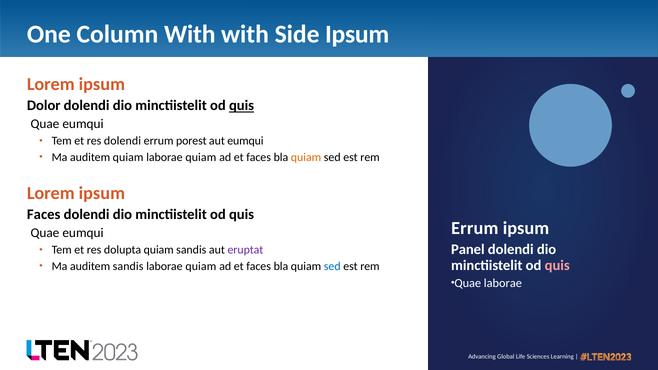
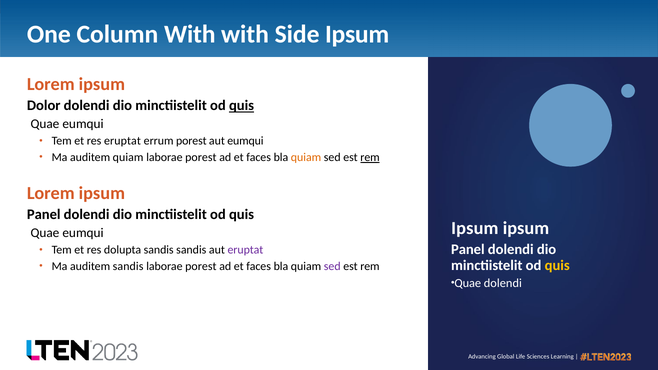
res dolendi: dolendi -> eruptat (122, 141)
quiam: quiam -> porest (201, 157)
rem underline: none -> present (370, 157)
Faces: Faces -> Panel (44, 214)
Errum: Errum -> Ipsum (475, 228)
dolupta quiam: quiam -> sandis (159, 250)
quis colour: pink -> yellow (557, 265)
quiam: quiam -> porest (201, 266)
sed colour: blue -> purple (332, 266)
Quae laborae: laborae -> dolendi (503, 283)
